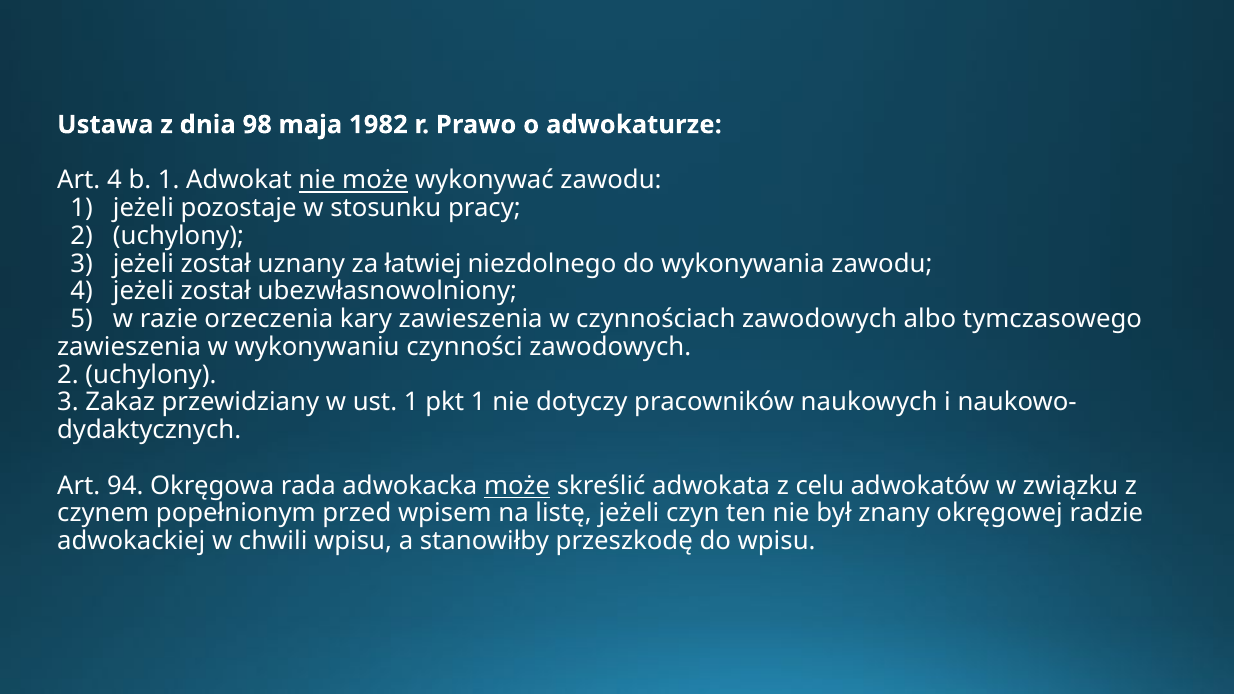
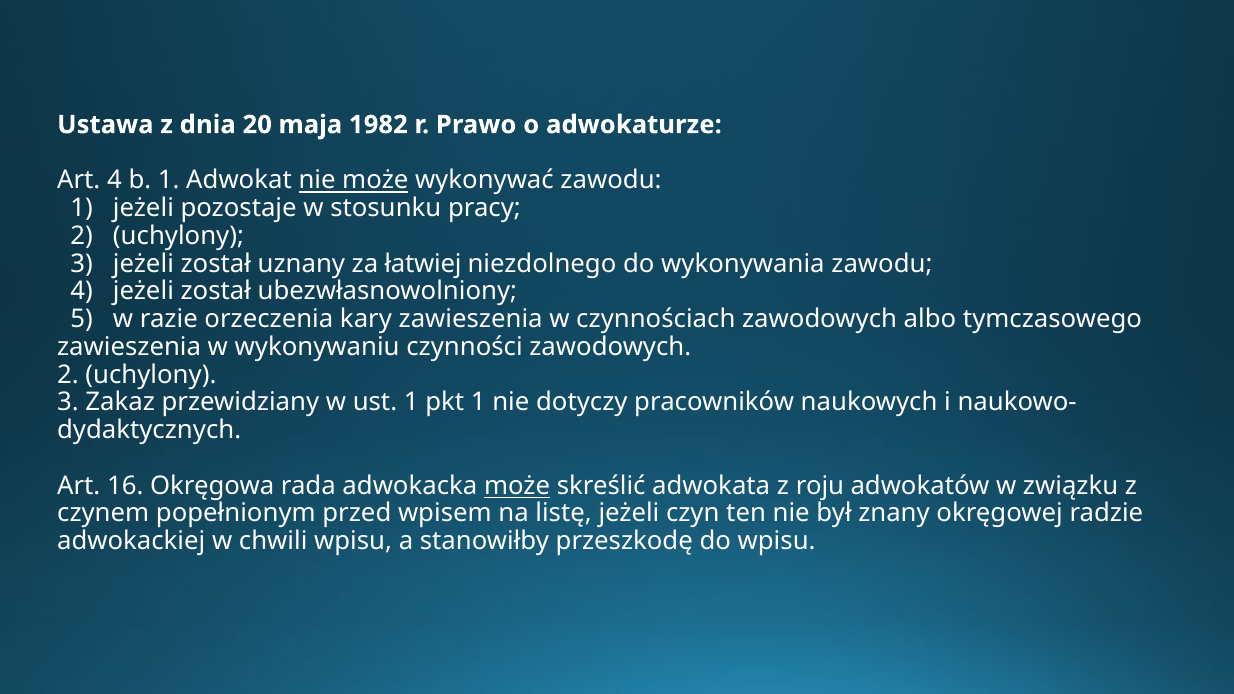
98: 98 -> 20 (257, 125)
94: 94 -> 16 (125, 486)
celu: celu -> roju (820, 486)
